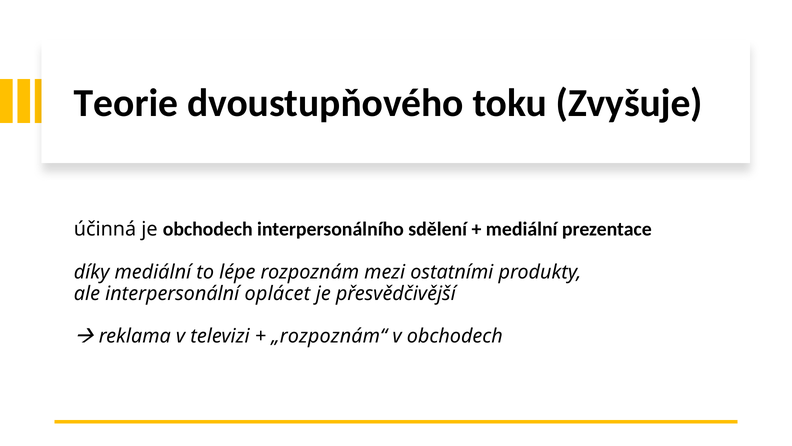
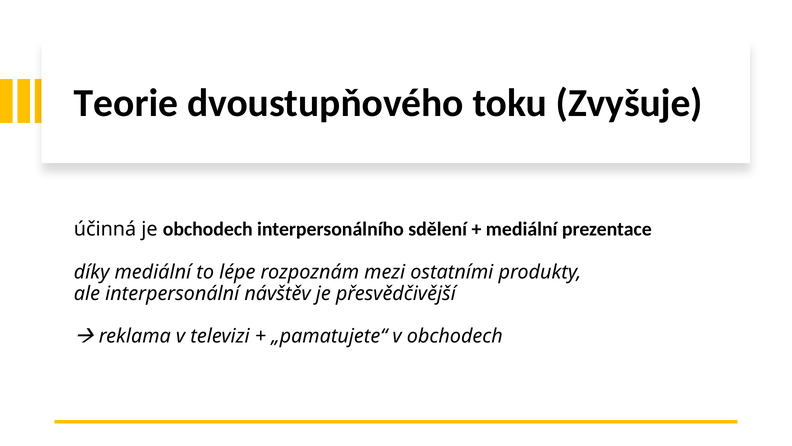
oplácet: oplácet -> návštěv (278, 293)
„rozpoznám“: „rozpoznám“ -> „pamatujete“ (329, 336)
